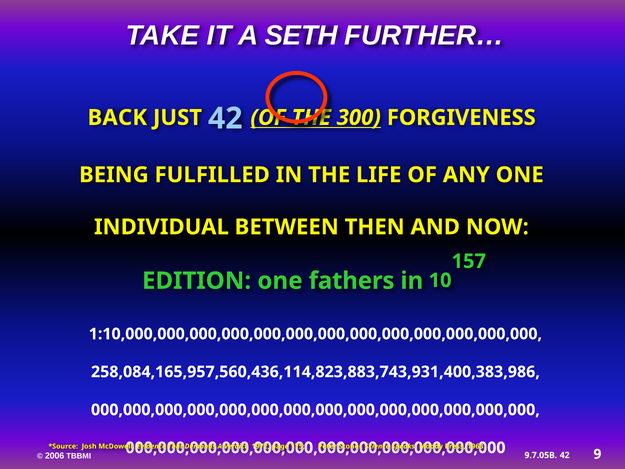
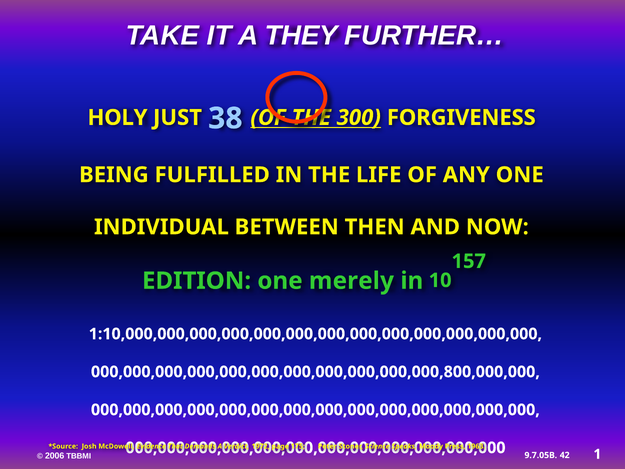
SETH: SETH -> THEY (301, 36)
BACK: BACK -> HOLY (117, 118)
JUST 42: 42 -> 38 (225, 118)
fathers: fathers -> merely (351, 281)
258,084,165,957,560,436,114,823,883,743,931,400,383,986: 258,084,165,957,560,436,114,823,883,743,931,400,383,986 -> 000,000,000,000,000,000,000,000,000,000,000,800,000,000 (315, 372)
9: 9 -> 1 (597, 454)
